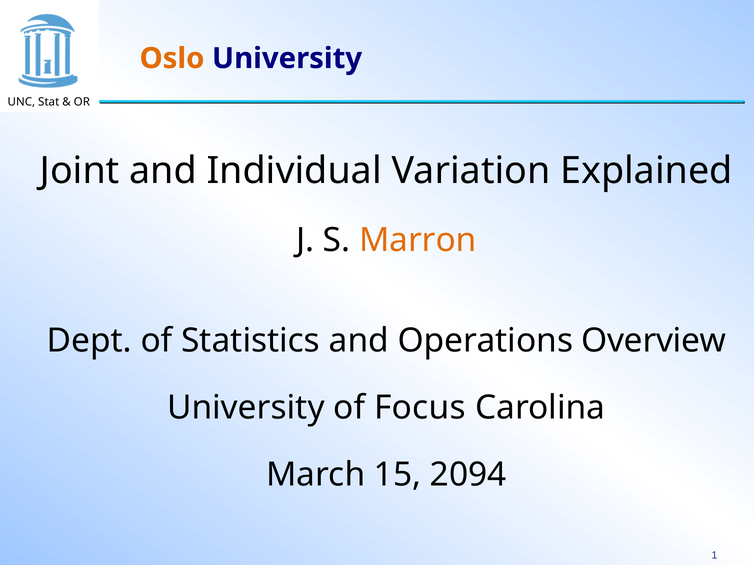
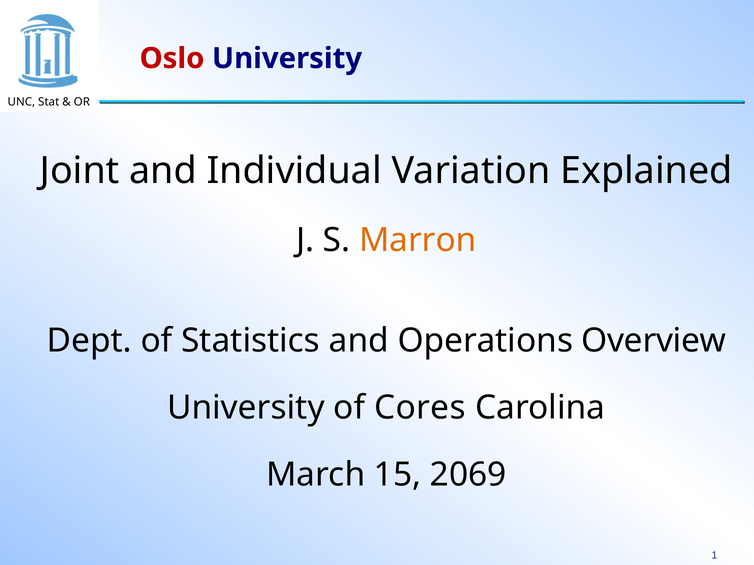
Oslo colour: orange -> red (172, 58)
Focus: Focus -> Cores (420, 408)
2094: 2094 -> 2069 (468, 475)
